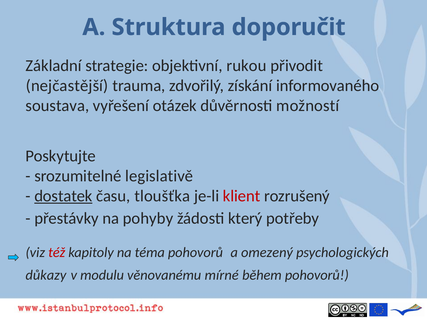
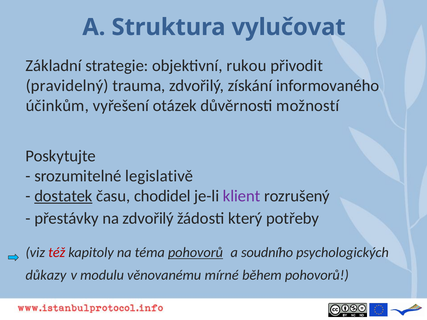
doporučit: doporučit -> vylučovat (289, 27)
nejčastější: nejčastější -> pravidelný (67, 86)
soustava: soustava -> účinkům (57, 106)
tloušťka: tloušťka -> chodidel (162, 196)
klient colour: red -> purple (242, 196)
na pohyby: pohyby -> zdvořilý (148, 218)
pohovorů underline: none -> present (195, 253)
omezený: omezený -> soudního (267, 253)
